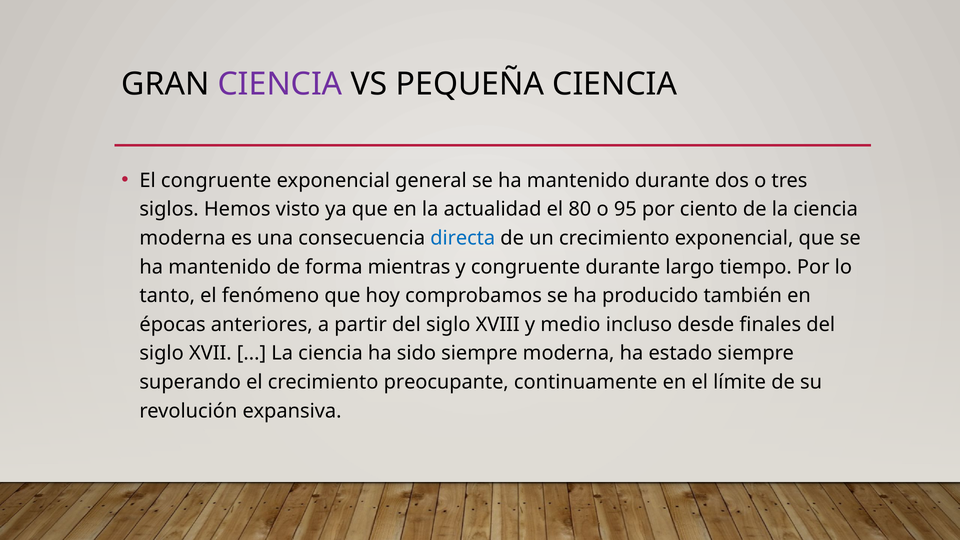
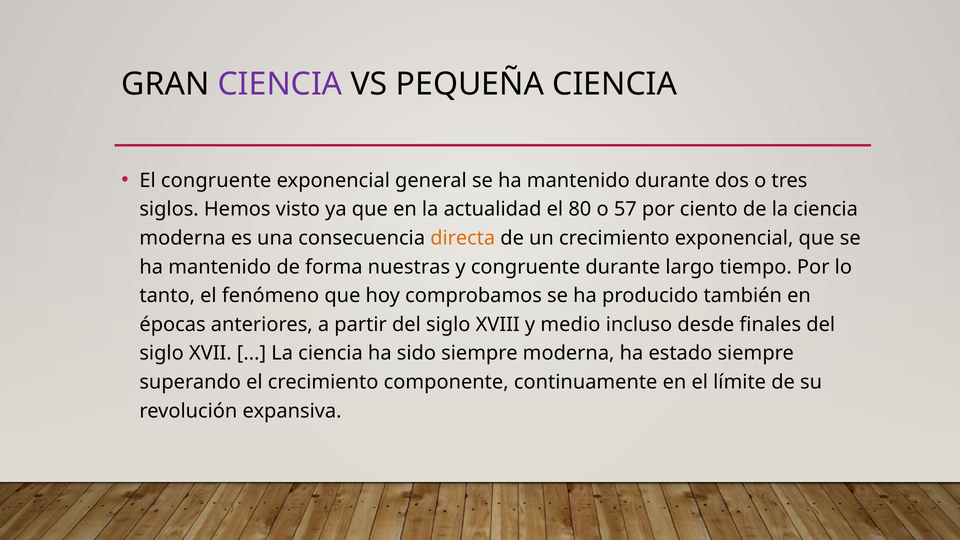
95: 95 -> 57 (625, 209)
directa colour: blue -> orange (463, 238)
mientras: mientras -> nuestras (409, 267)
preocupante: preocupante -> componente (446, 382)
